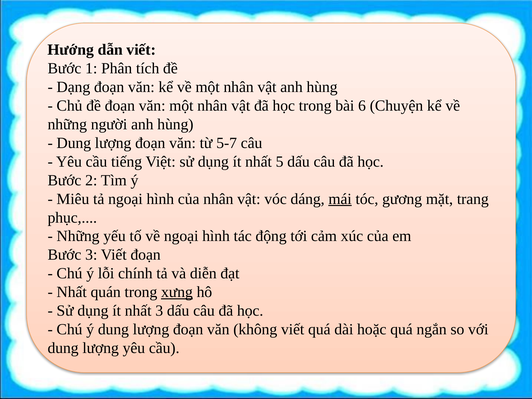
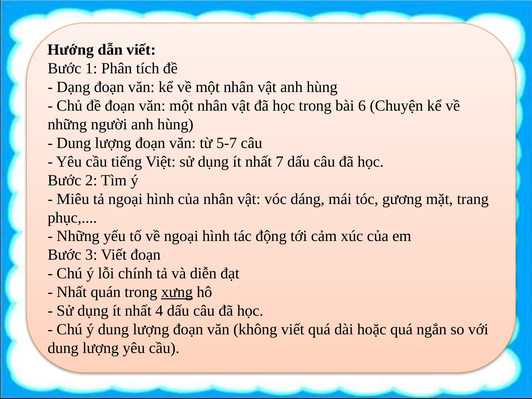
5: 5 -> 7 (280, 162)
mái underline: present -> none (340, 199)
nhất 3: 3 -> 4 (159, 311)
